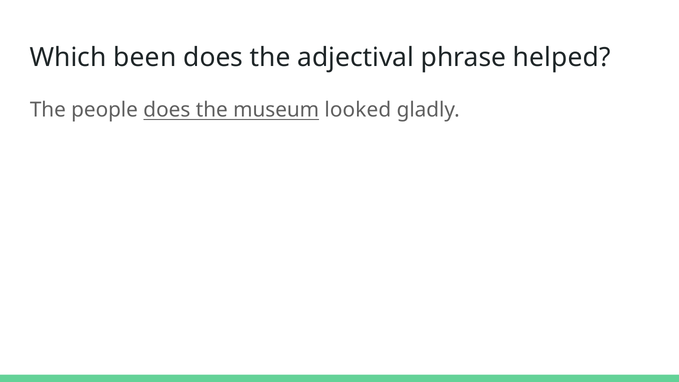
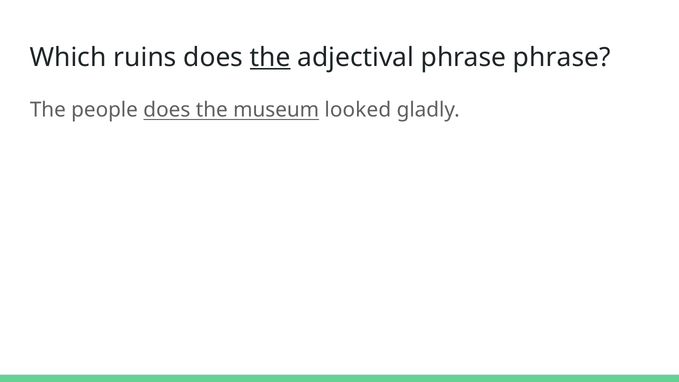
been: been -> ruins (145, 58)
the underline: none -> present (270, 58)
phrase helped: helped -> phrase (562, 58)
